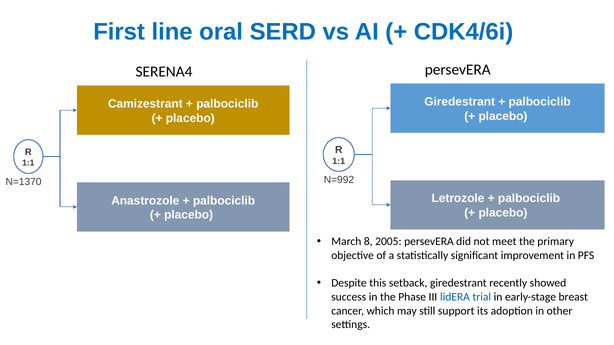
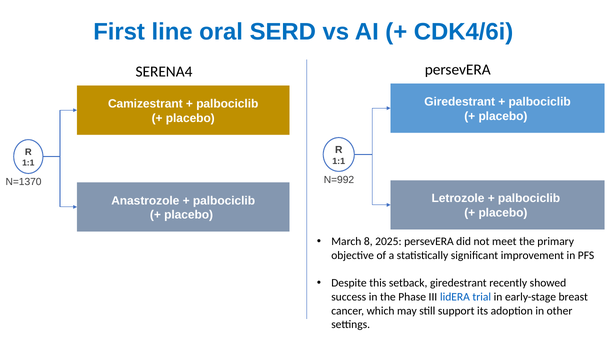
2005: 2005 -> 2025 (388, 242)
